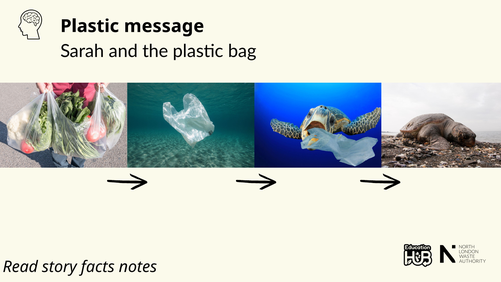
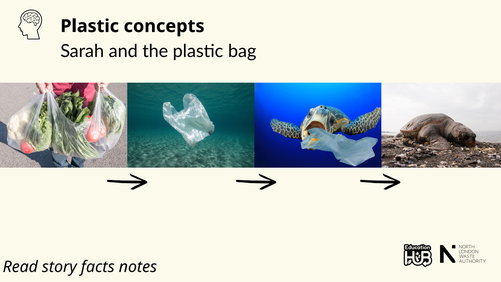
message: message -> concepts (164, 26)
